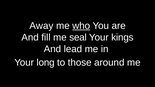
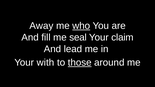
kings: kings -> claim (122, 37)
long: long -> with (45, 63)
those underline: none -> present (80, 63)
